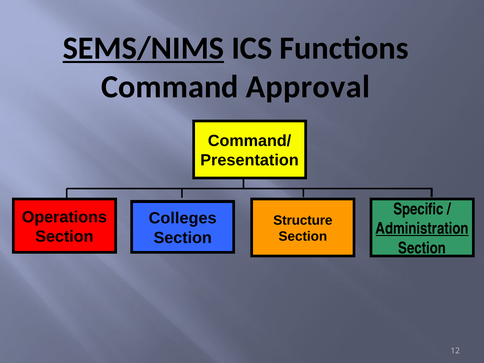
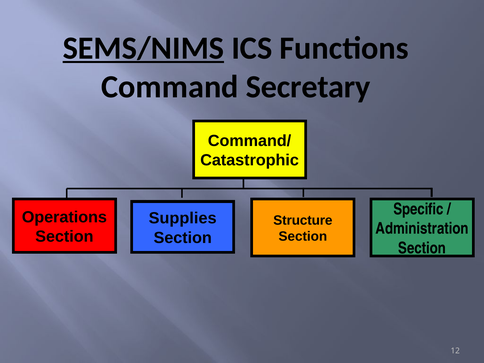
Approval: Approval -> Secretary (308, 87)
Presentation: Presentation -> Catastrophic (250, 160)
Colleges: Colleges -> Supplies (183, 218)
Administration underline: present -> none (422, 229)
